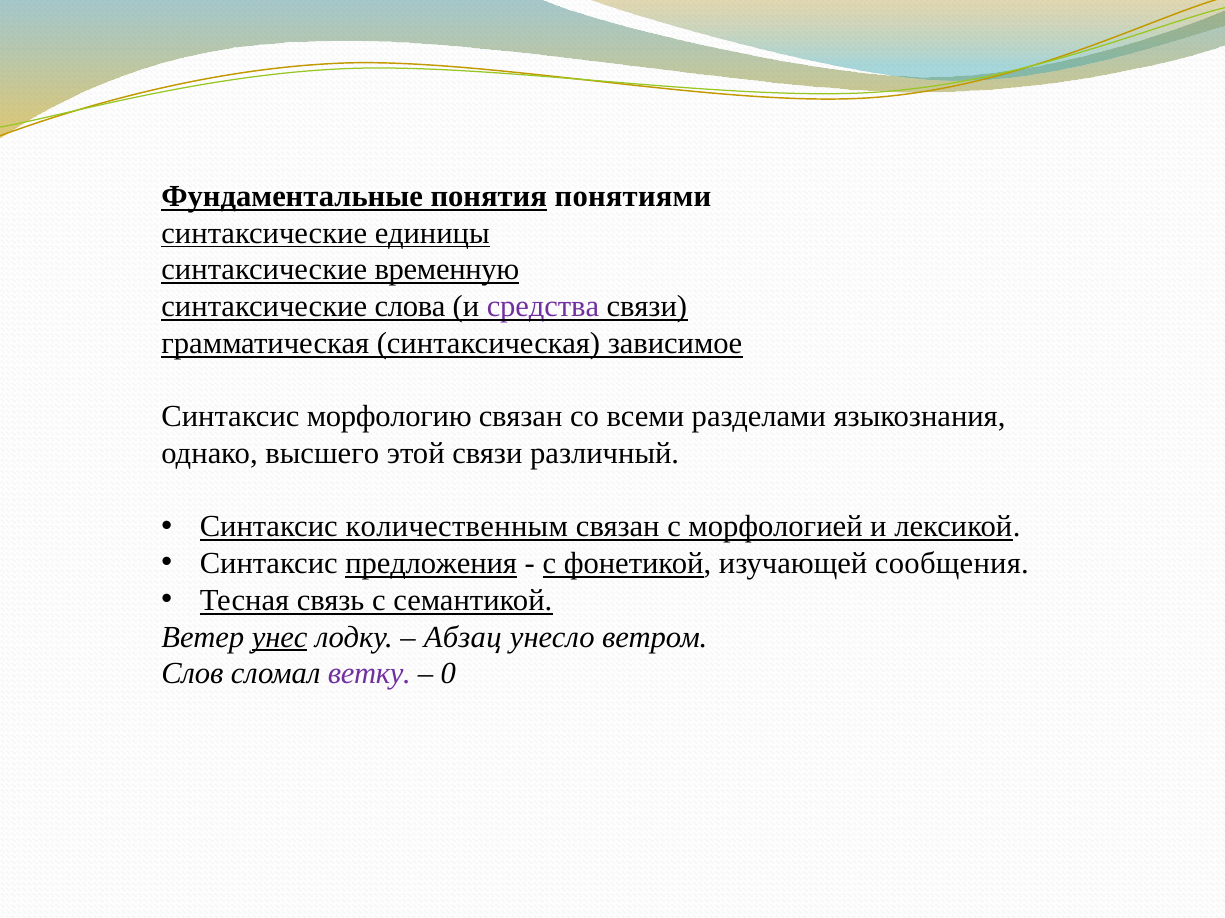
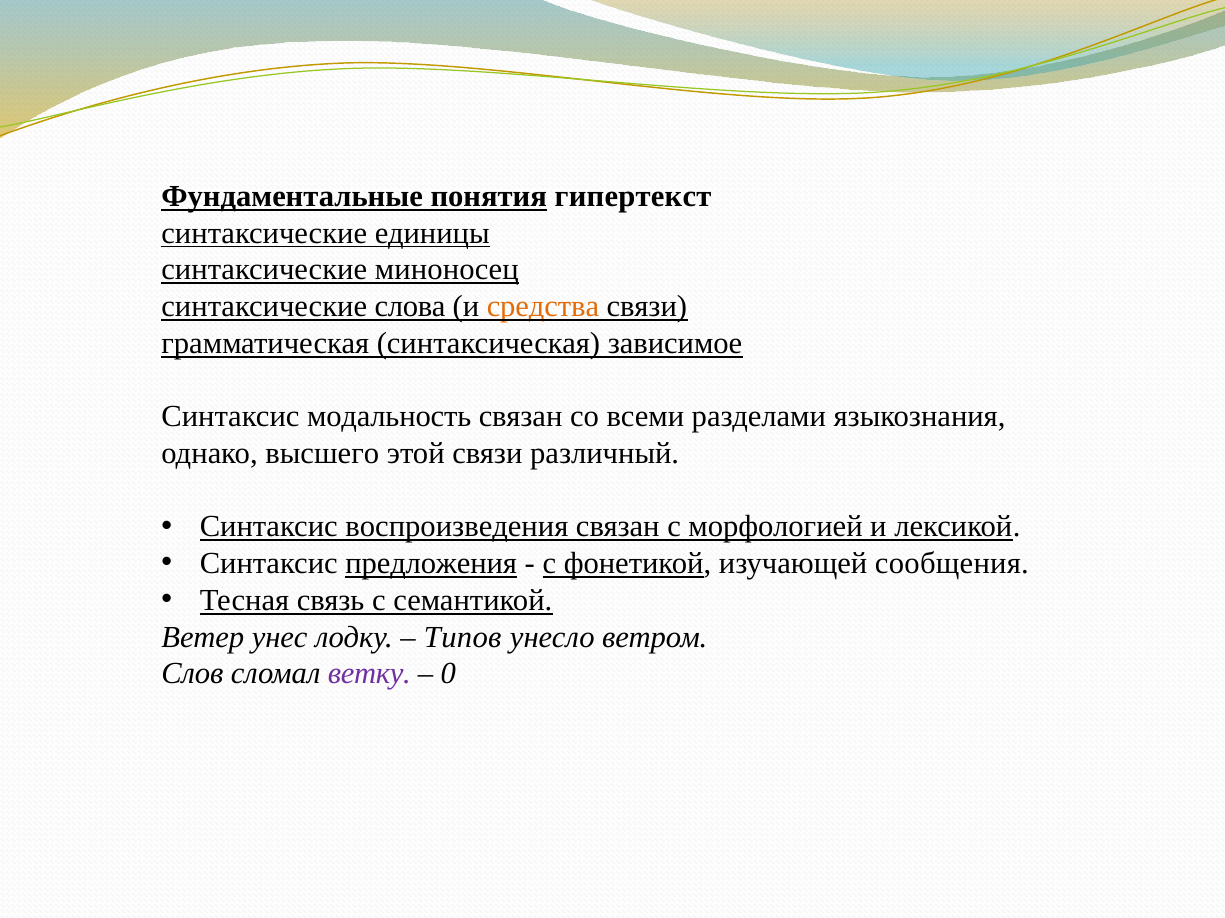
понятиями: понятиями -> гипертекст (633, 196)
временную: временную -> миноносец (447, 270)
средства colour: purple -> orange (543, 307)
морфологию: морфологию -> модальность (389, 417)
количественным: количественным -> воспроизведения (457, 527)
унес underline: present -> none (280, 637)
Абзац: Абзац -> Типов (463, 637)
